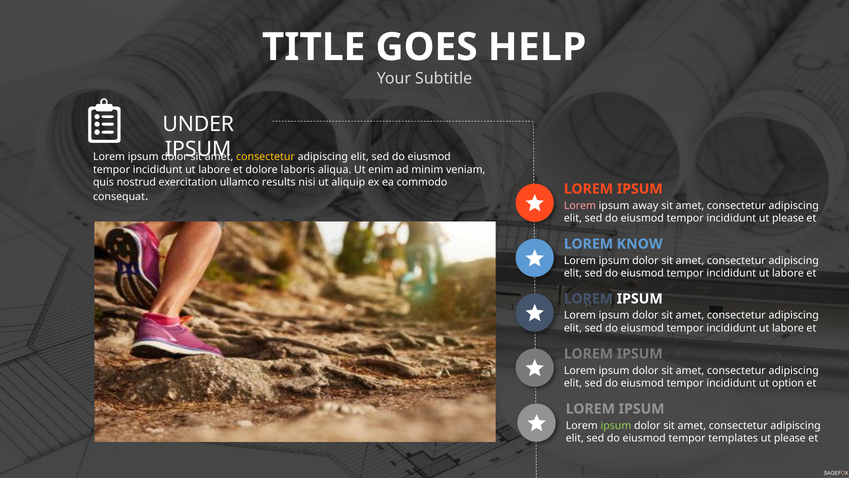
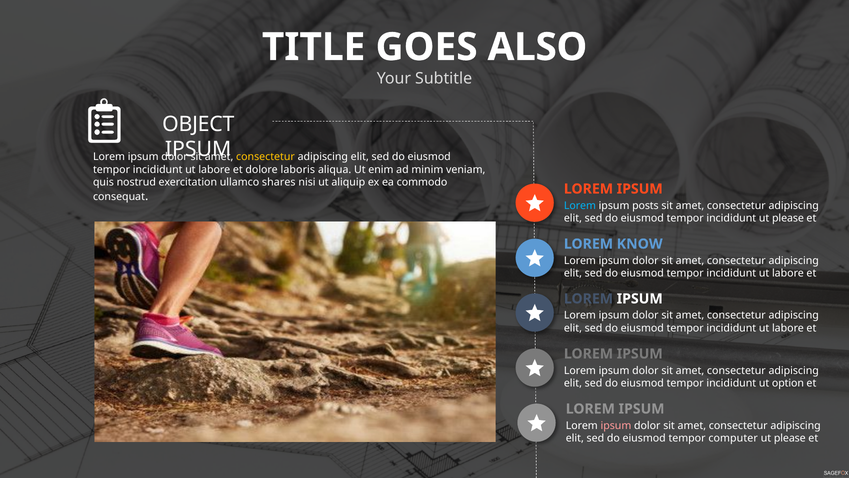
HELP: HELP -> ALSO (537, 47)
UNDER: UNDER -> OBJECT (198, 124)
results: results -> shares (279, 182)
Lorem colour: pink -> light blue (580, 205)
away: away -> posts (645, 205)
ipsum colour: light green -> pink (616, 425)
templates: templates -> computer (733, 438)
